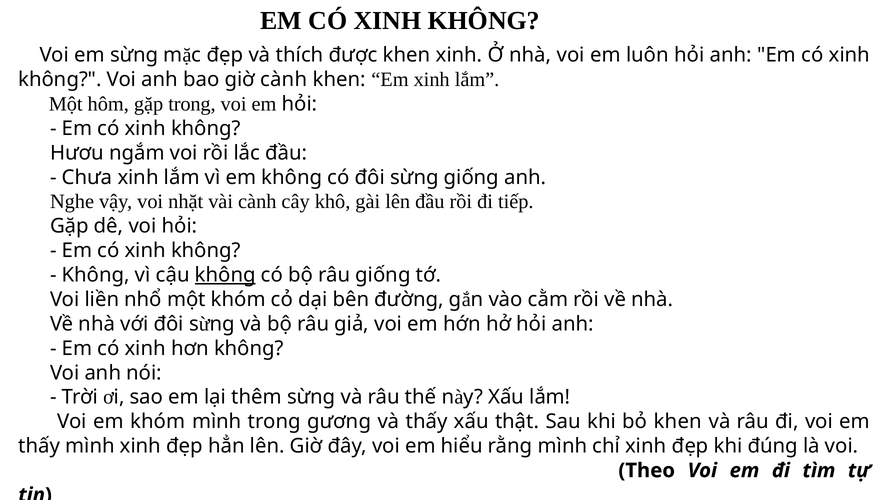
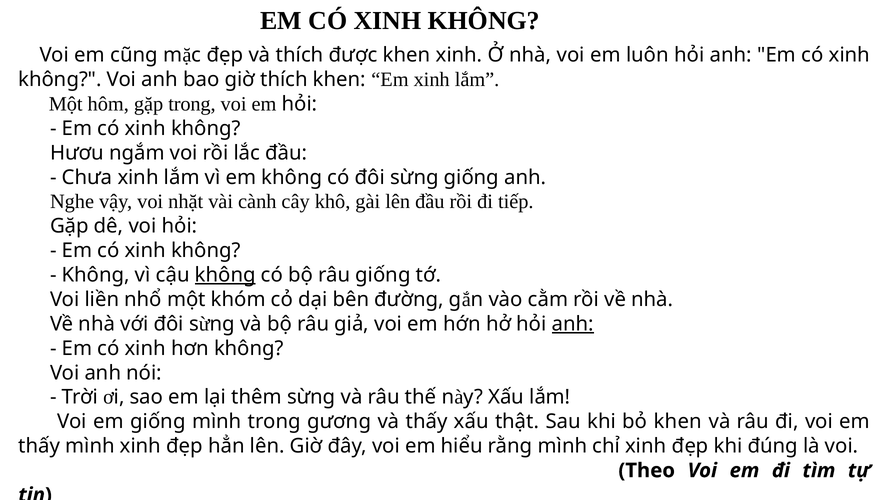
em sừng: sừng -> cũng (134, 55)
giờ cành: cành -> thích (284, 80)
anh underline: none -> present (573, 324)
em khóm: khóm -> giống (158, 422)
